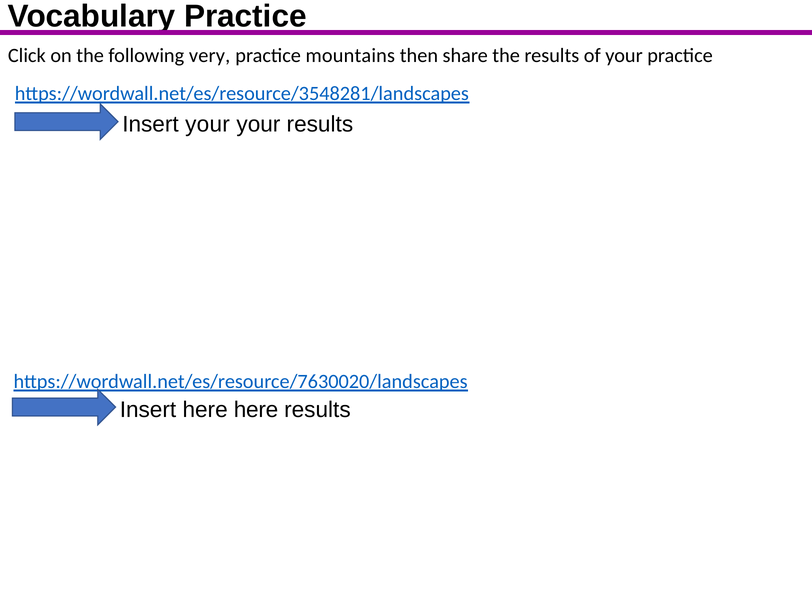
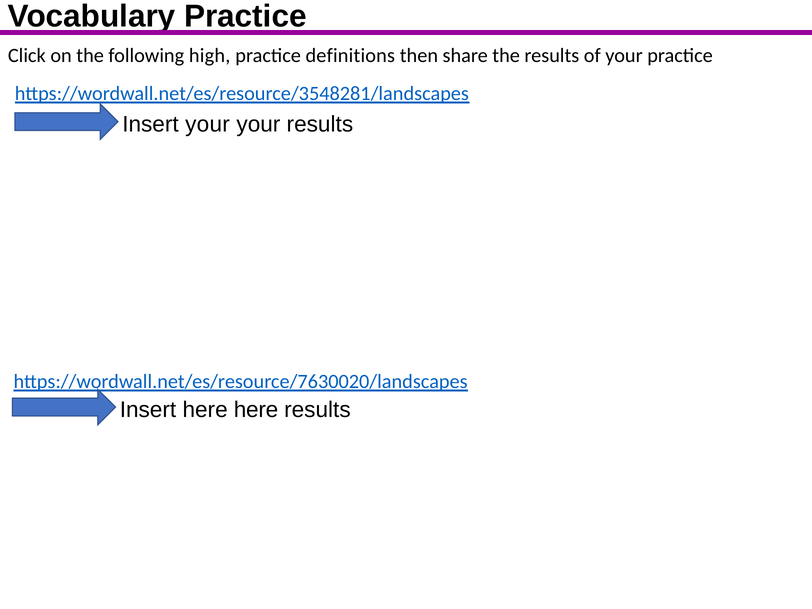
very: very -> high (210, 56)
mountains: mountains -> definitions (350, 56)
